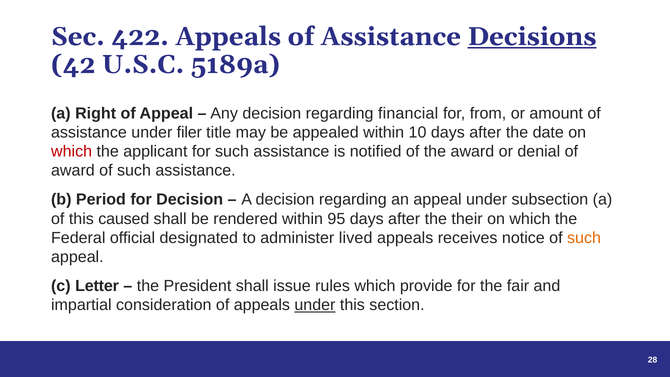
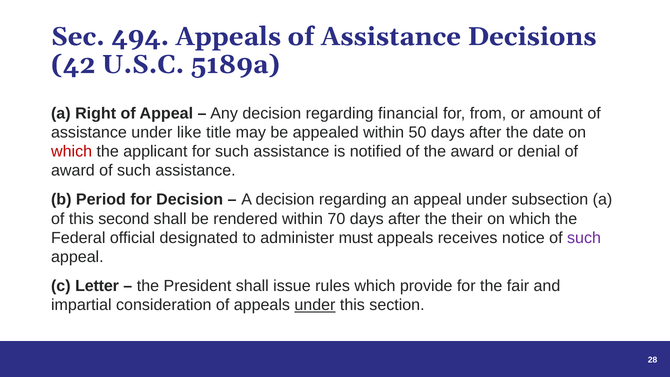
422: 422 -> 494 (140, 37)
Decisions underline: present -> none (532, 37)
filer: filer -> like (189, 132)
10: 10 -> 50 (418, 132)
caused: caused -> second (124, 219)
95: 95 -> 70 (336, 219)
lived: lived -> must (356, 238)
such colour: orange -> purple (584, 238)
